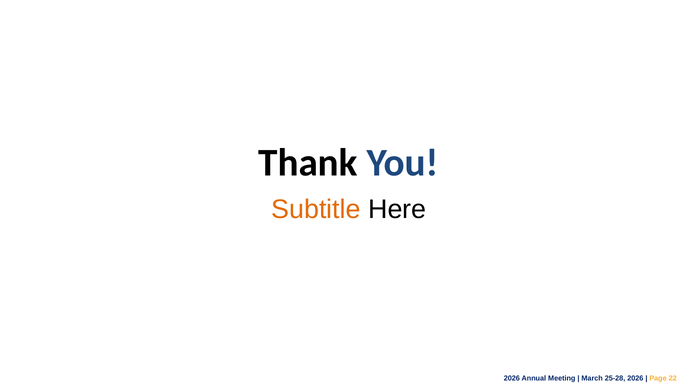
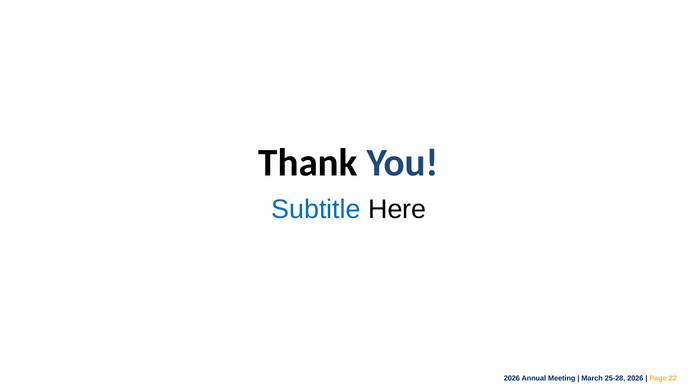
Subtitle colour: orange -> blue (316, 209)
